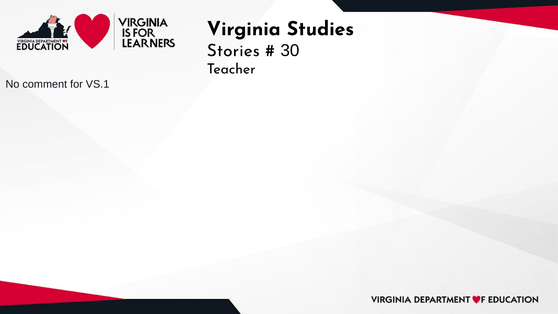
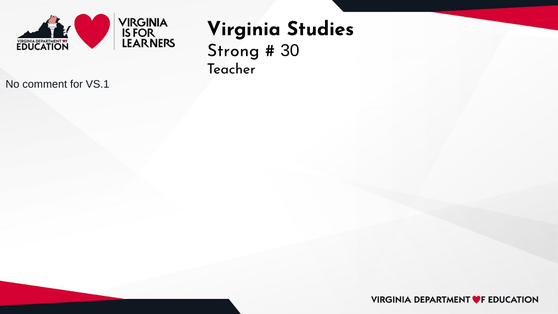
Stories: Stories -> Strong (233, 50)
